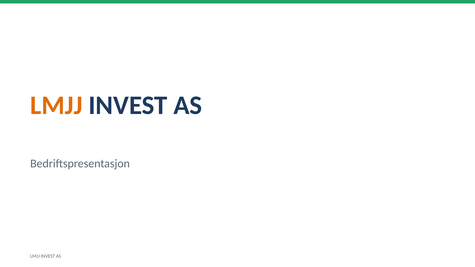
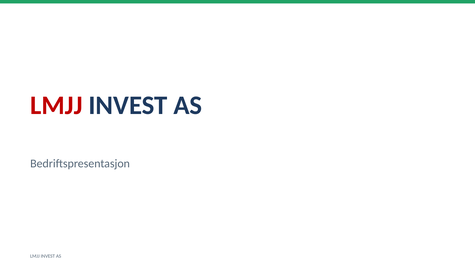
LMJJ colour: orange -> red (56, 105)
